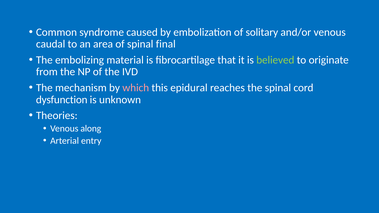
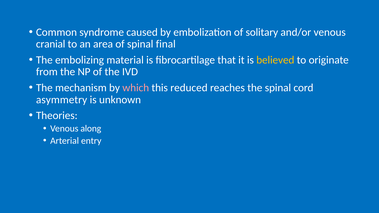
caudal: caudal -> cranial (51, 44)
believed colour: light green -> yellow (275, 60)
epidural: epidural -> reduced (189, 88)
dysfunction: dysfunction -> asymmetry (62, 100)
